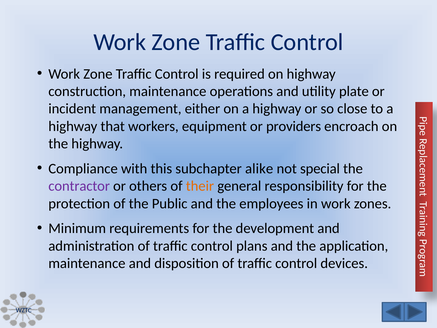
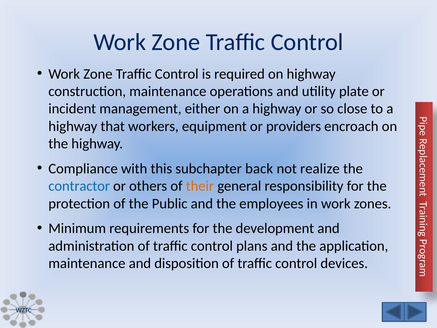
alike: alike -> back (259, 168)
special: special -> realize (320, 168)
contractor colour: purple -> blue (79, 186)
